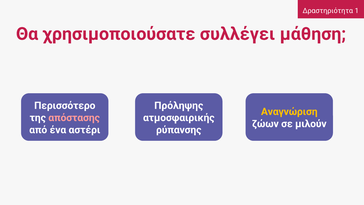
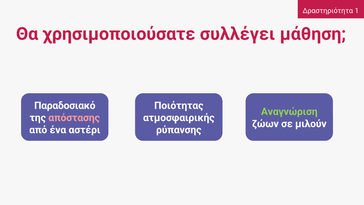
Περισσότερο: Περισσότερο -> Παραδοσιακό (65, 105)
Πρόληψης: Πρόληψης -> Ποιότητας (179, 105)
Αναγνώριση colour: yellow -> light green (289, 112)
